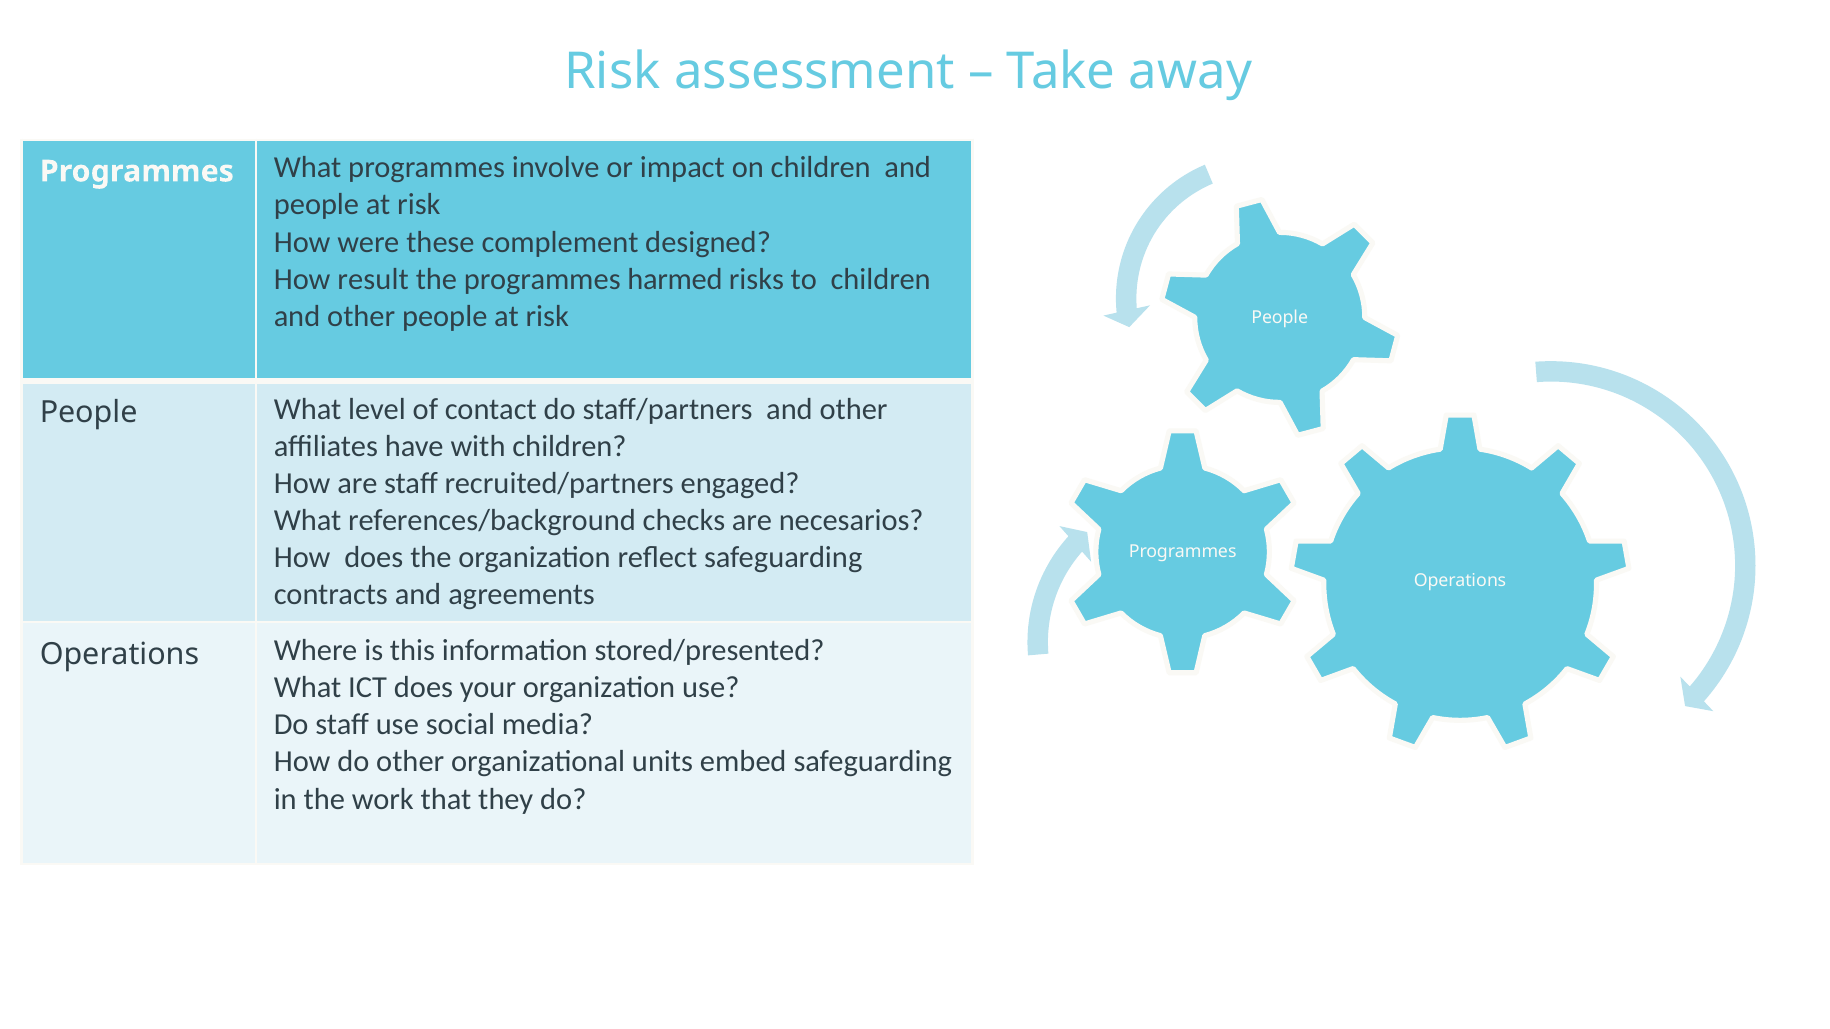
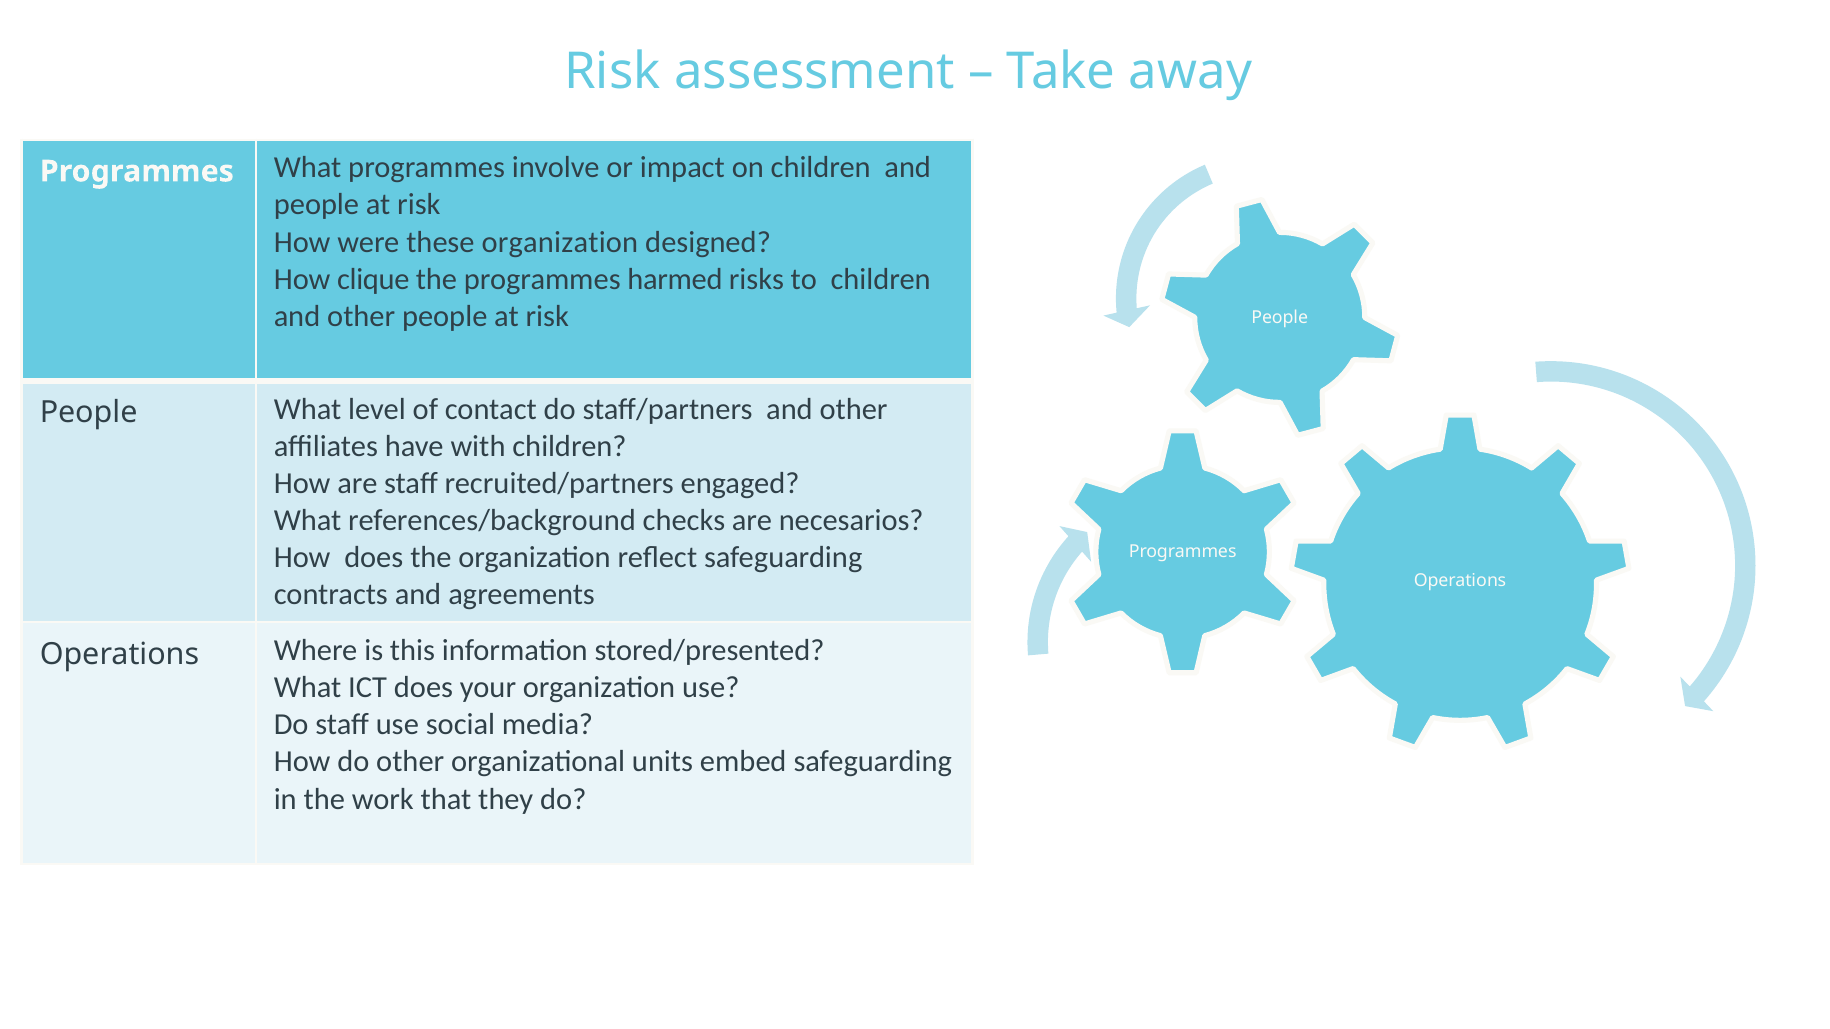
these complement: complement -> organization (560, 242)
result: result -> clique (373, 279)
